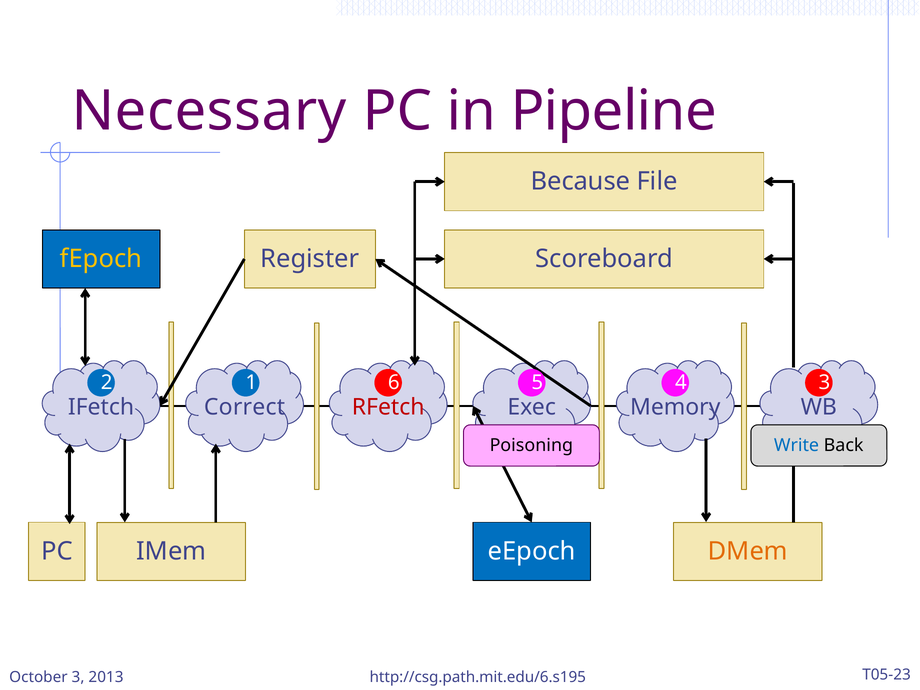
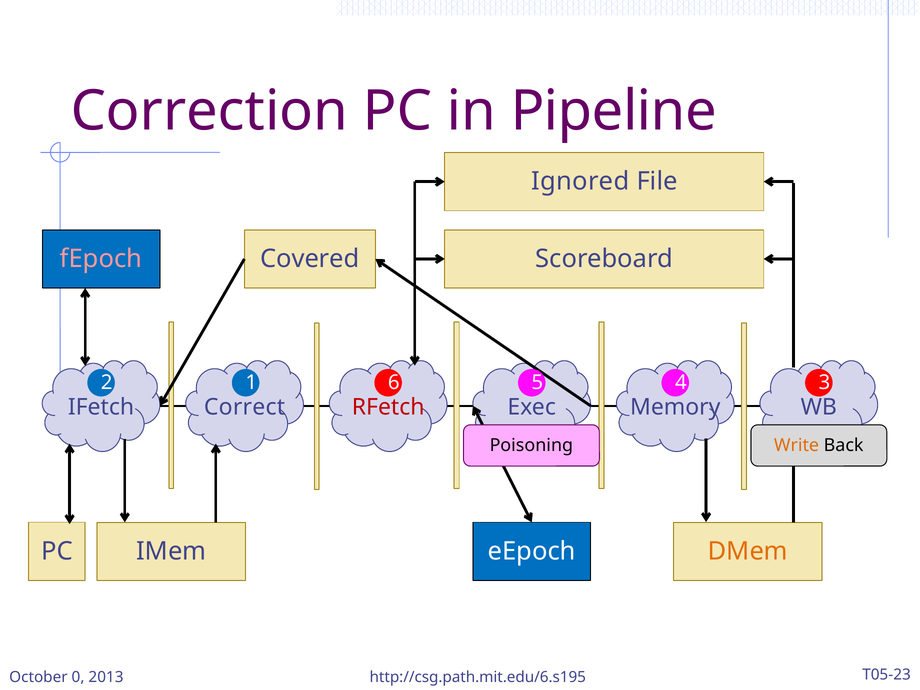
Necessary: Necessary -> Correction (209, 111)
Because: Because -> Ignored (580, 182)
fEpoch colour: yellow -> pink (101, 259)
Register: Register -> Covered (310, 259)
Write colour: blue -> orange (797, 445)
October 3: 3 -> 0 (78, 677)
